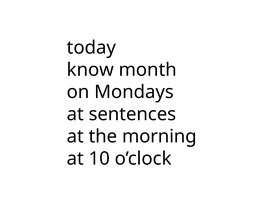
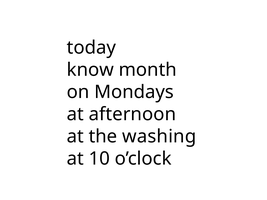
sentences: sentences -> afternoon (132, 114)
morning: morning -> washing (159, 137)
